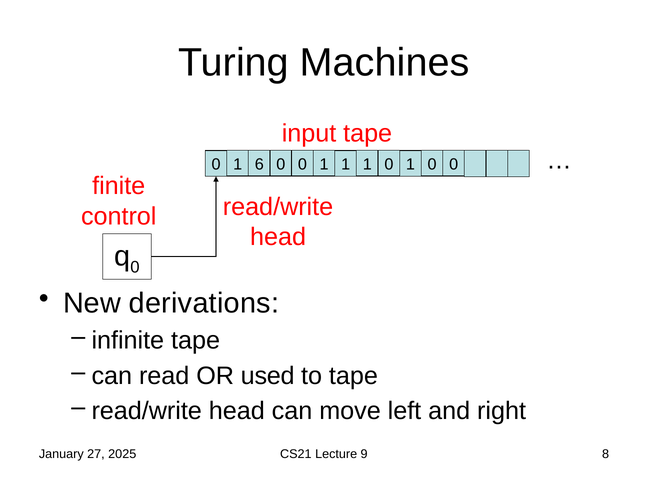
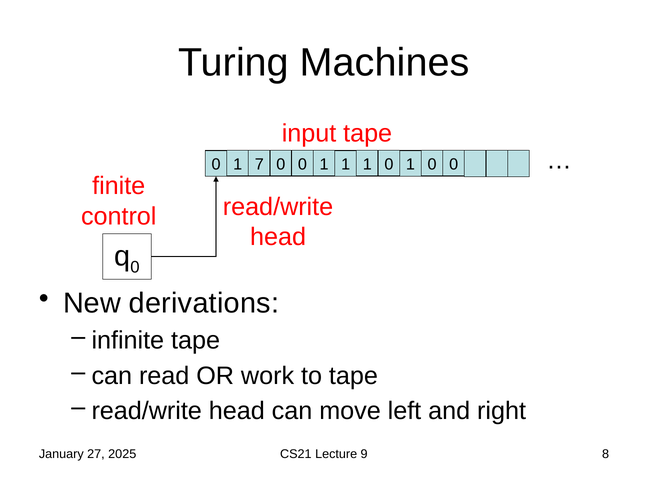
6: 6 -> 7 (259, 164)
used: used -> work (268, 376)
